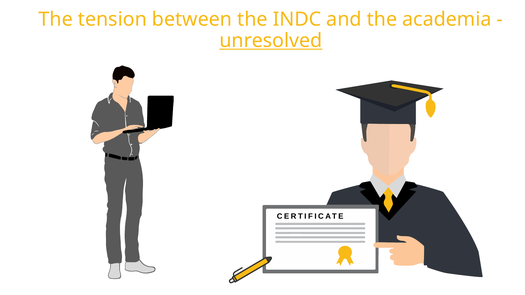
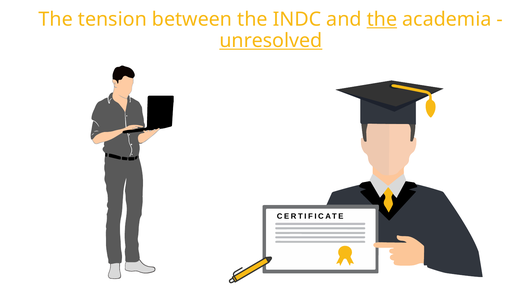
the underline: none -> present (382, 19)
